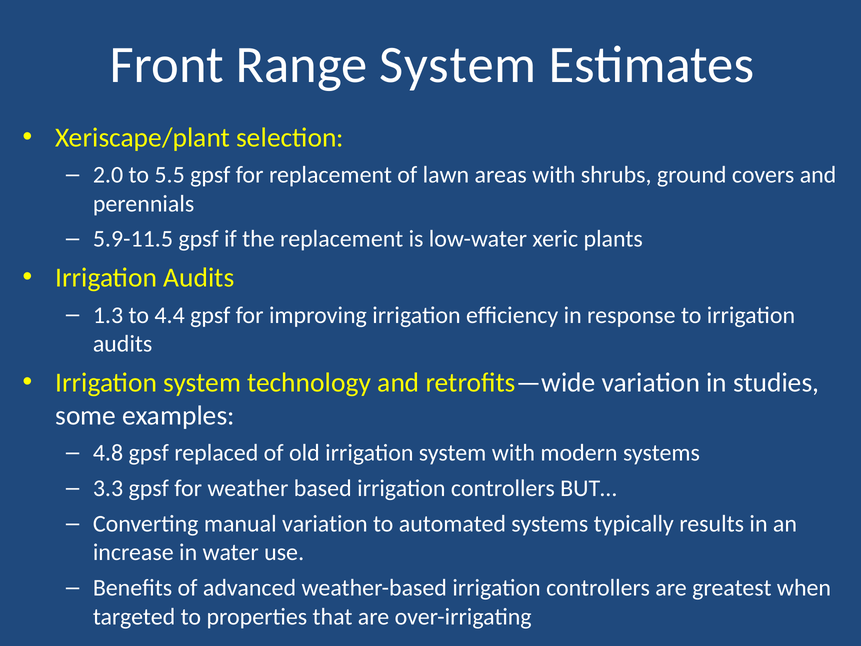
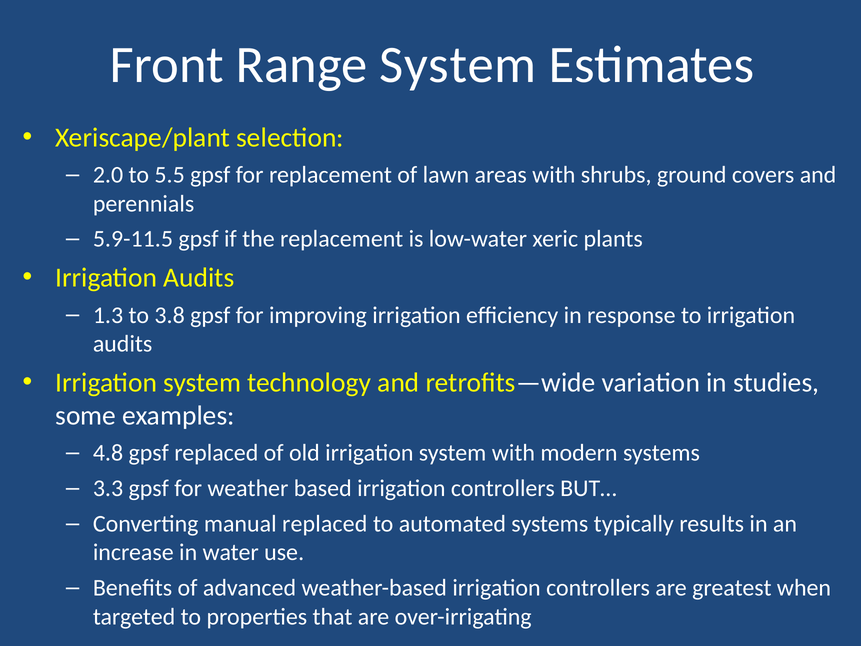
4.4: 4.4 -> 3.8 (170, 315)
manual variation: variation -> replaced (325, 524)
